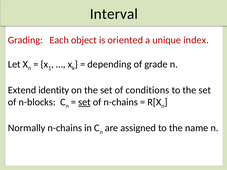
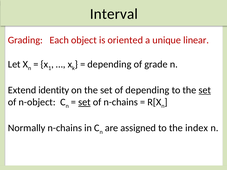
index: index -> linear (196, 40)
of conditions: conditions -> depending (147, 90)
set underline: none -> present (205, 90)
n-blocks: n-blocks -> n-object (37, 102)
name: name -> index (197, 128)
